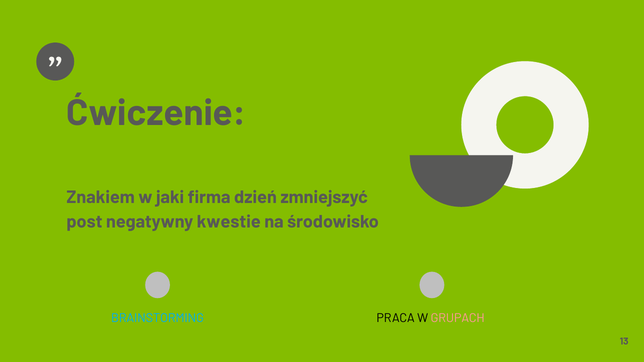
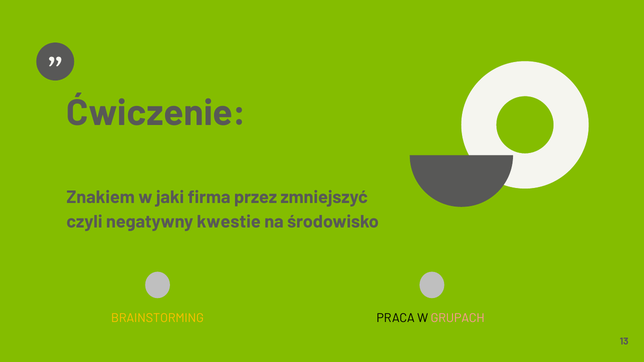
dzień: dzień -> przez (256, 198)
post: post -> czyli (84, 222)
BRAINSTORMING colour: light blue -> yellow (157, 318)
